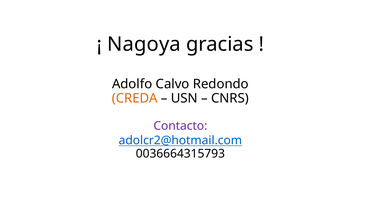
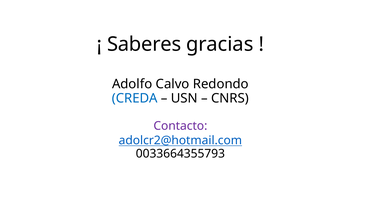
Nagoya: Nagoya -> Saberes (144, 44)
CREDA colour: orange -> blue (135, 98)
0036664315793: 0036664315793 -> 0033664355793 (180, 154)
